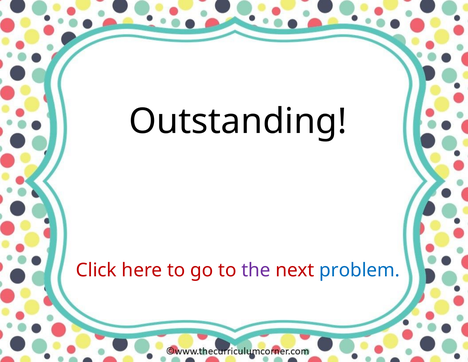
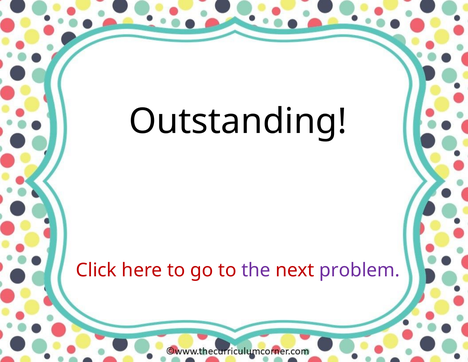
problem colour: blue -> purple (360, 270)
